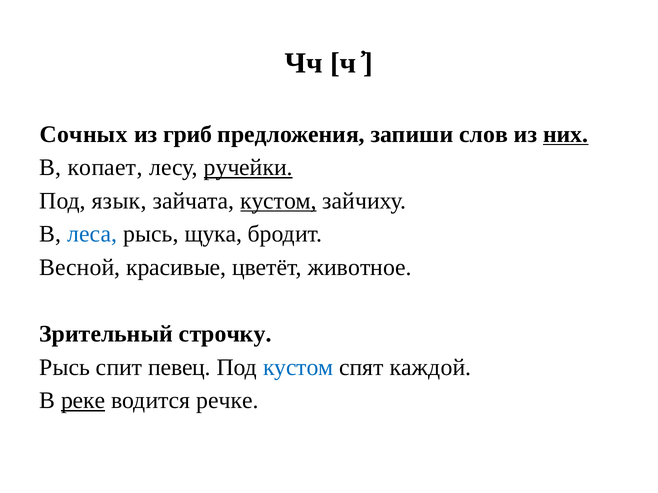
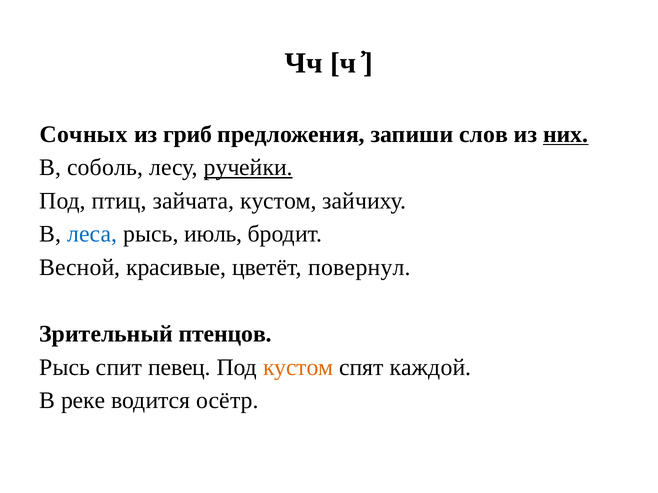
копает: копает -> соболь (105, 168)
язык: язык -> птиц (119, 201)
кустом underline: present -> none (278, 201)
щука: щука -> июль (213, 234)
животное: животное -> повернул (360, 268)
строчку: строчку -> птенцов (225, 334)
кустом colour: blue -> orange (298, 368)
реке underline: present -> none (83, 401)
речке: речке -> осётр (228, 401)
